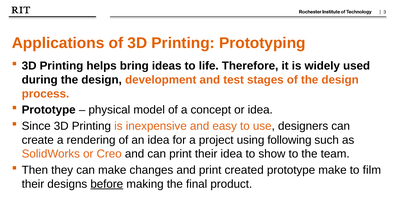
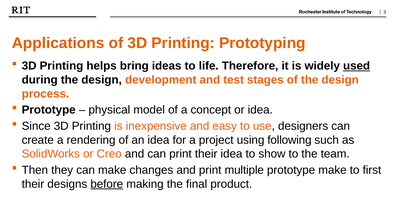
used underline: none -> present (357, 66)
created: created -> multiple (244, 170)
film: film -> first (372, 170)
